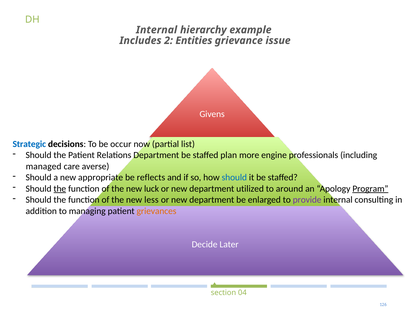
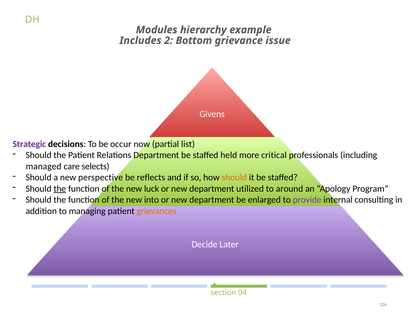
Internal: Internal -> Modules (157, 30)
Entities: Entities -> Bottom (194, 40)
Strategic colour: blue -> purple (29, 144)
plan: plan -> held (229, 155)
engine: engine -> critical (274, 155)
averse: averse -> selects (96, 166)
appropriate: appropriate -> perspective (101, 177)
should colour: blue -> orange (234, 177)
Program underline: present -> none (370, 188)
less: less -> into (152, 200)
